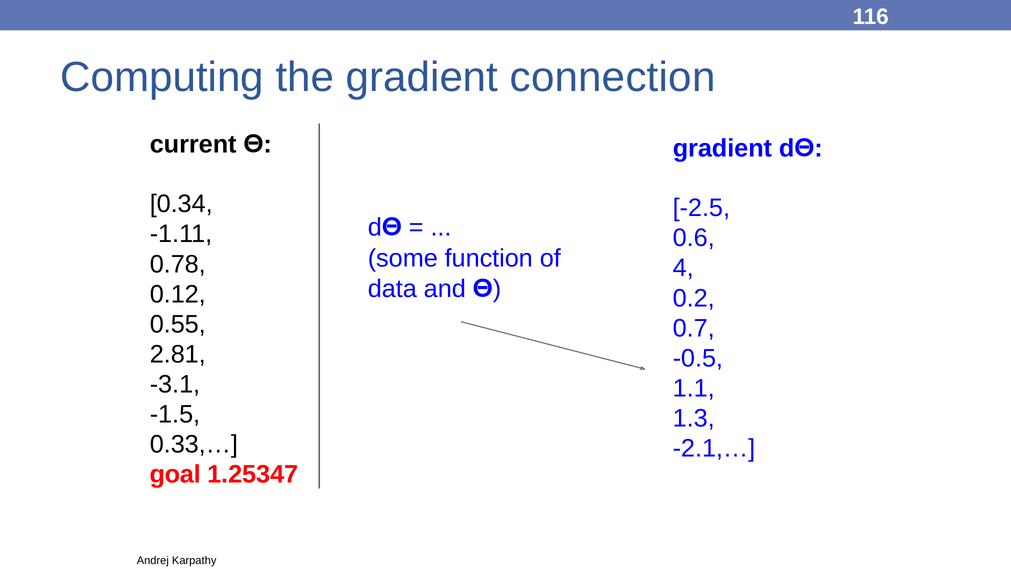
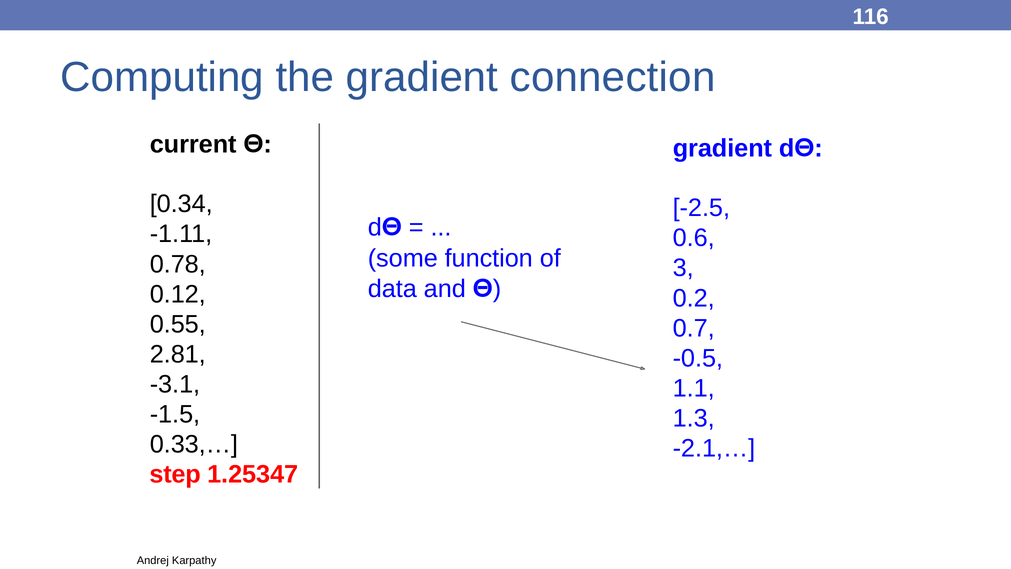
4: 4 -> 3 (683, 268)
goal: goal -> step (175, 474)
